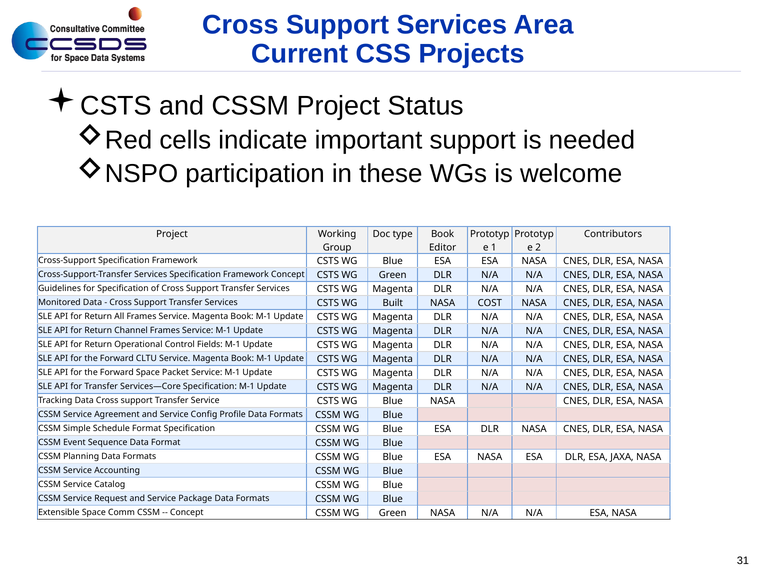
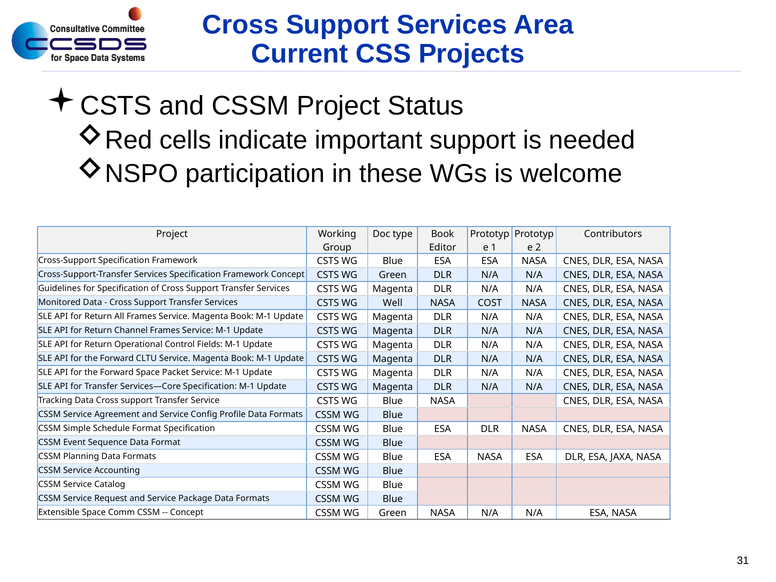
Built: Built -> Well (393, 303)
